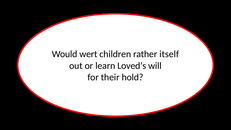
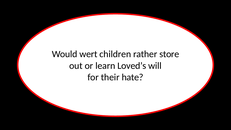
itself: itself -> store (169, 54)
hold: hold -> hate (133, 77)
